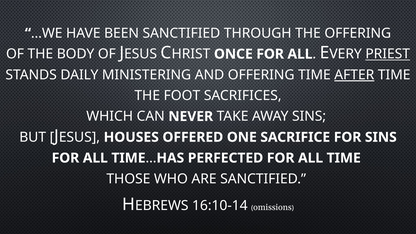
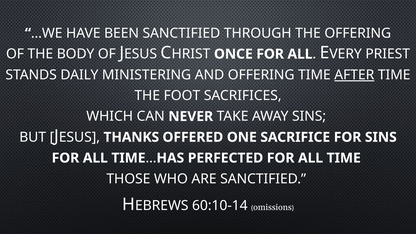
PRIEST underline: present -> none (388, 54)
HOUSES: HOUSES -> THANKS (131, 137)
16:10-14: 16:10-14 -> 60:10-14 (220, 206)
